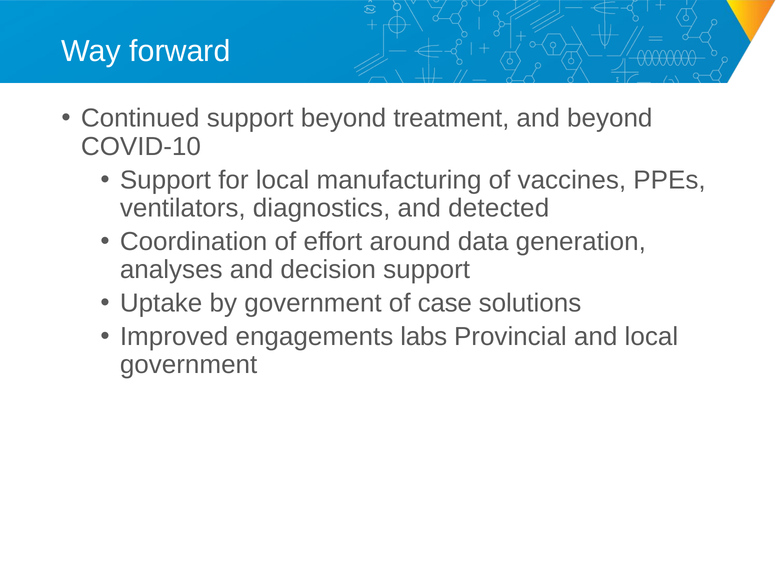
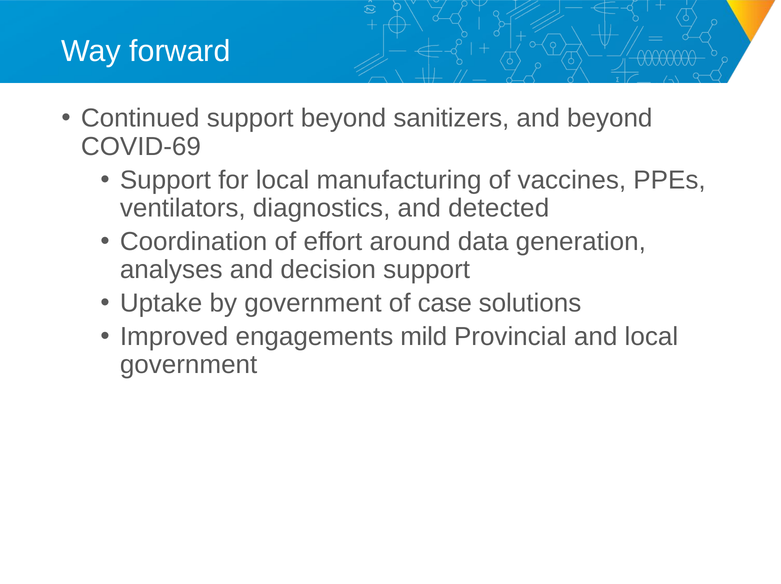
treatment: treatment -> sanitizers (451, 118)
COVID-10: COVID-10 -> COVID-69 (141, 147)
labs: labs -> mild (424, 337)
